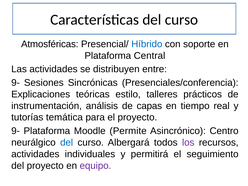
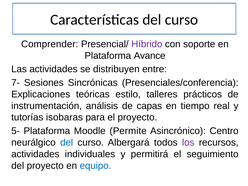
Atmosféricas: Atmosféricas -> Comprender (50, 44)
Híbrido colour: blue -> purple (147, 44)
Central: Central -> Avance (150, 56)
9-: 9- -> 7- (16, 83)
temática: temática -> isobaras (64, 117)
9-: 9- -> 5- (16, 131)
equipo colour: purple -> blue (95, 166)
